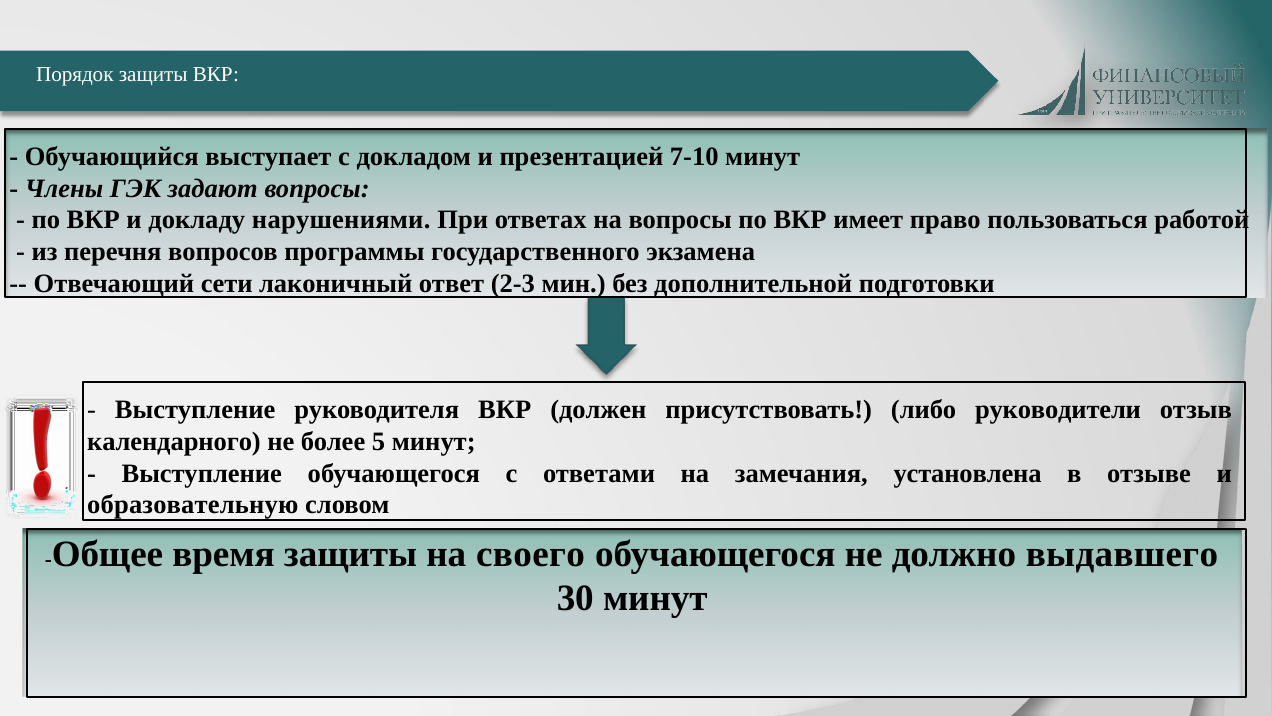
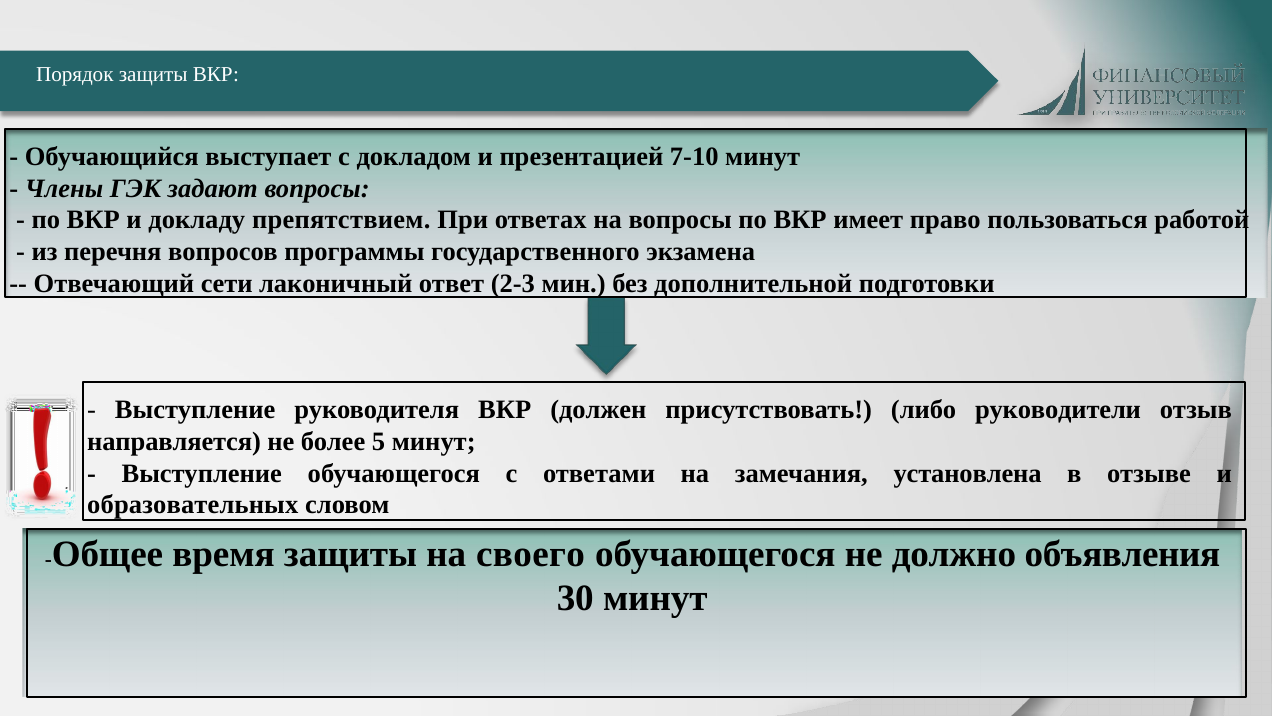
нарушениями: нарушениями -> препятствием (341, 220)
календарного: календарного -> направляется (174, 441)
образовательную: образовательную -> образовательных (193, 505)
выдавшего: выдавшего -> объявления (1122, 553)
